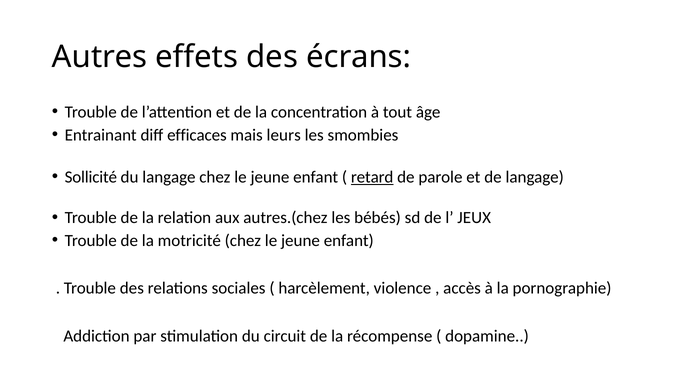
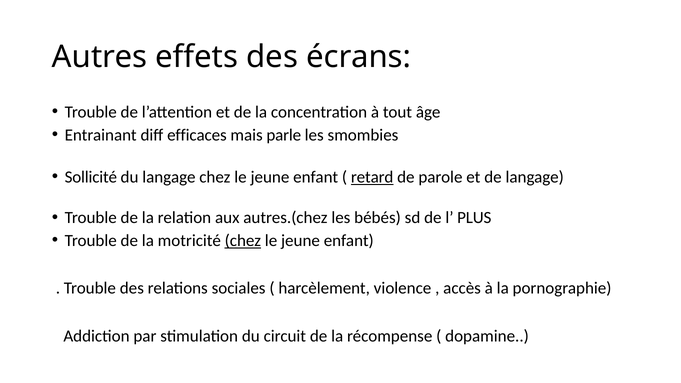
leurs: leurs -> parle (284, 135)
JEUX: JEUX -> PLUS (474, 218)
chez underline: none -> present (243, 241)
